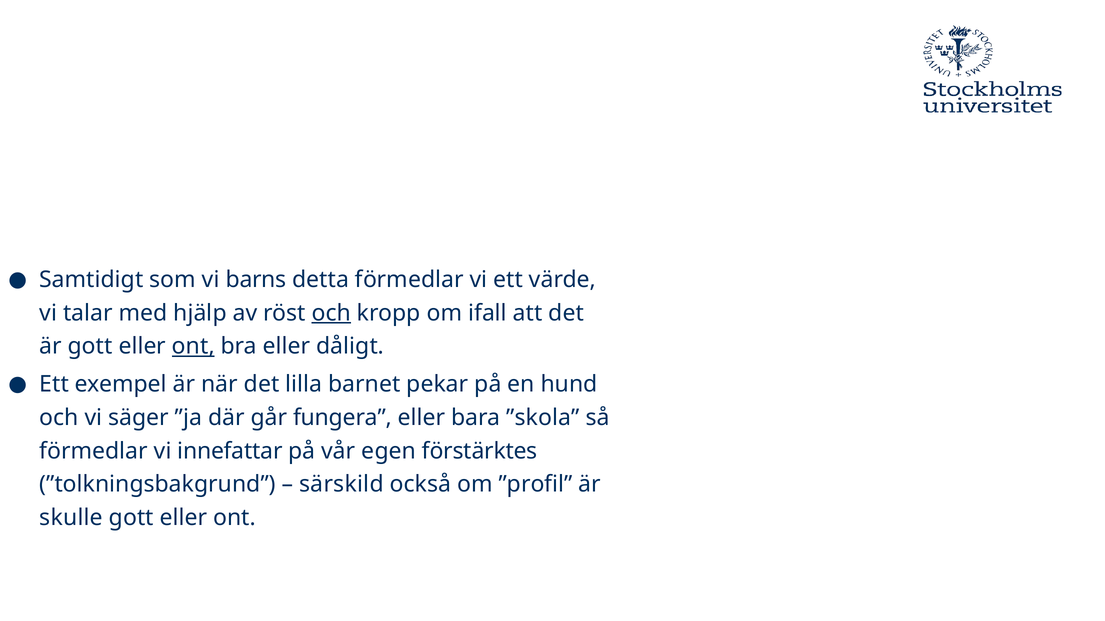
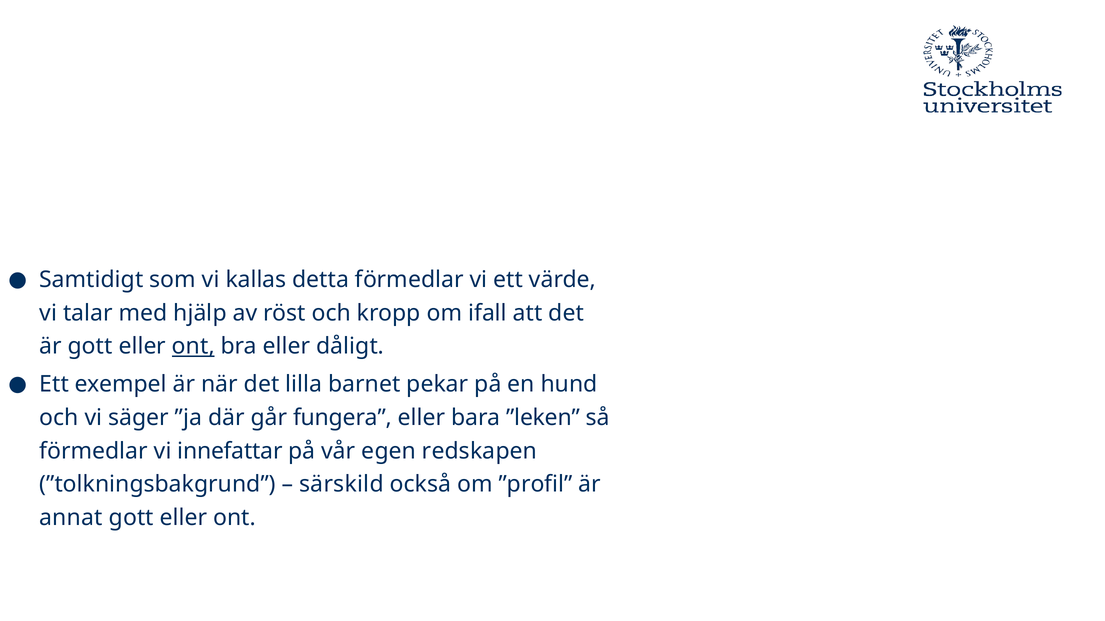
barns: barns -> kallas (256, 280)
och underline: present -> none (331, 313)
”skola: ”skola -> ”leken (543, 418)
förstärktes: förstärktes -> redskapen (480, 451)
skulle: skulle -> annat (71, 518)
